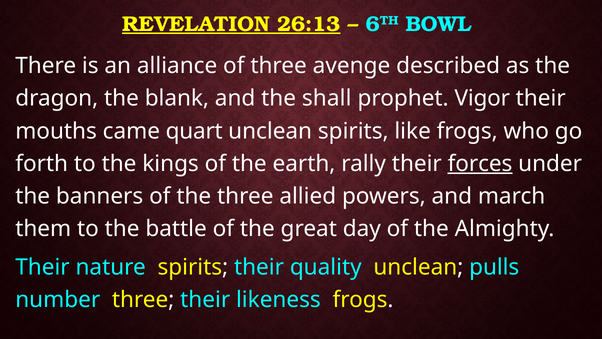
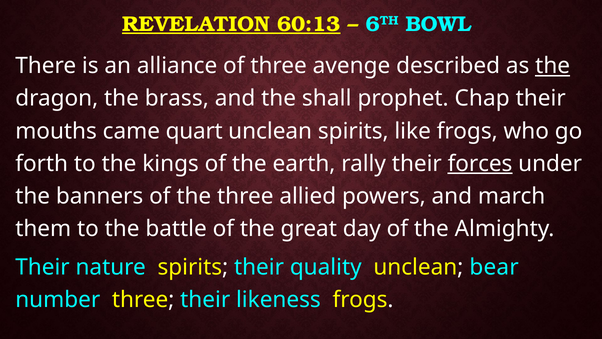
26:13: 26:13 -> 60:13 (309, 24)
the underline: none -> present (553, 66)
blank: blank -> brass (177, 98)
Vigor: Vigor -> Chap (482, 98)
pulls: pulls -> bear (494, 267)
